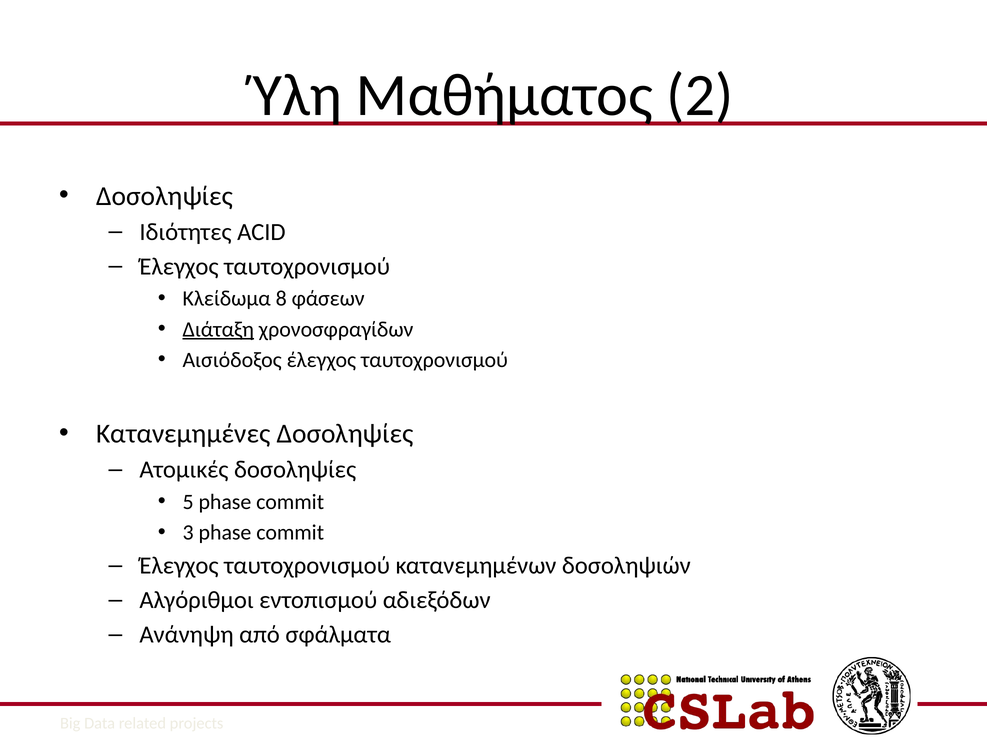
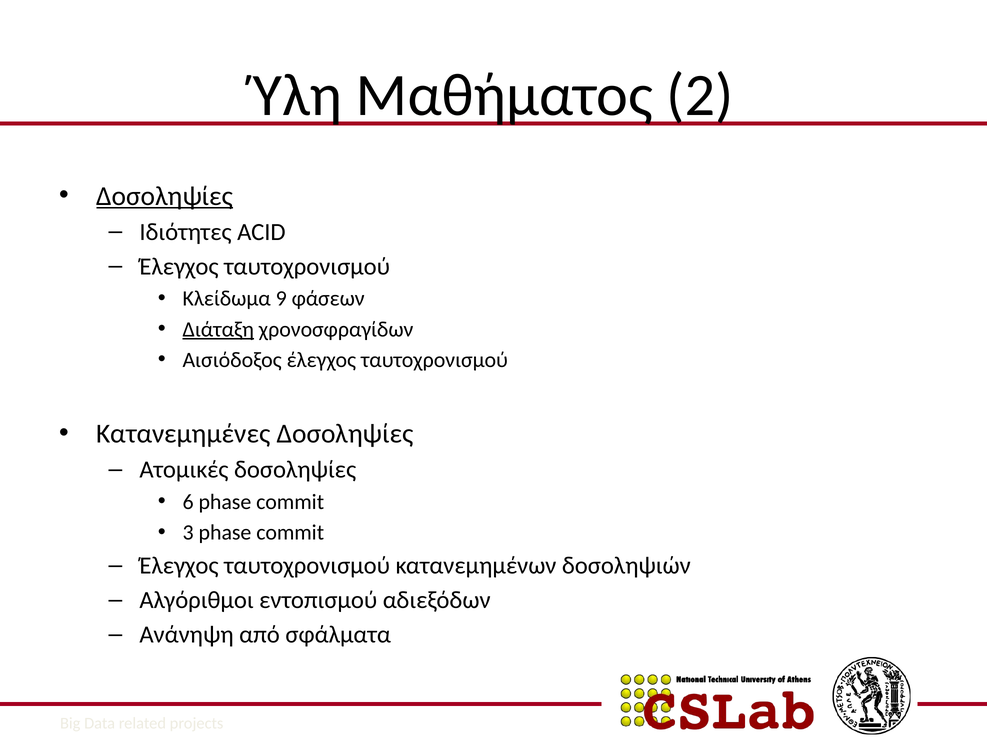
Δοσοληψίες underline: none -> present (165, 196)
8: 8 -> 9 (281, 299)
5: 5 -> 6 (188, 502)
